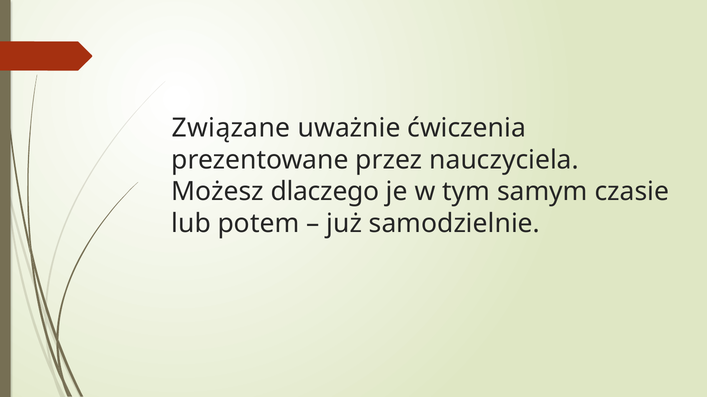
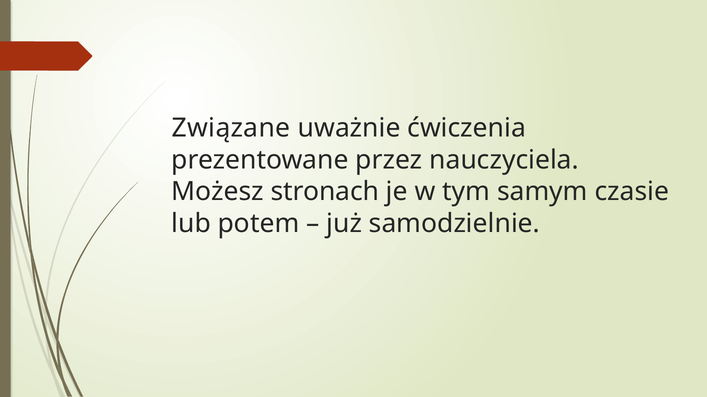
dlaczego: dlaczego -> stronach (325, 192)
